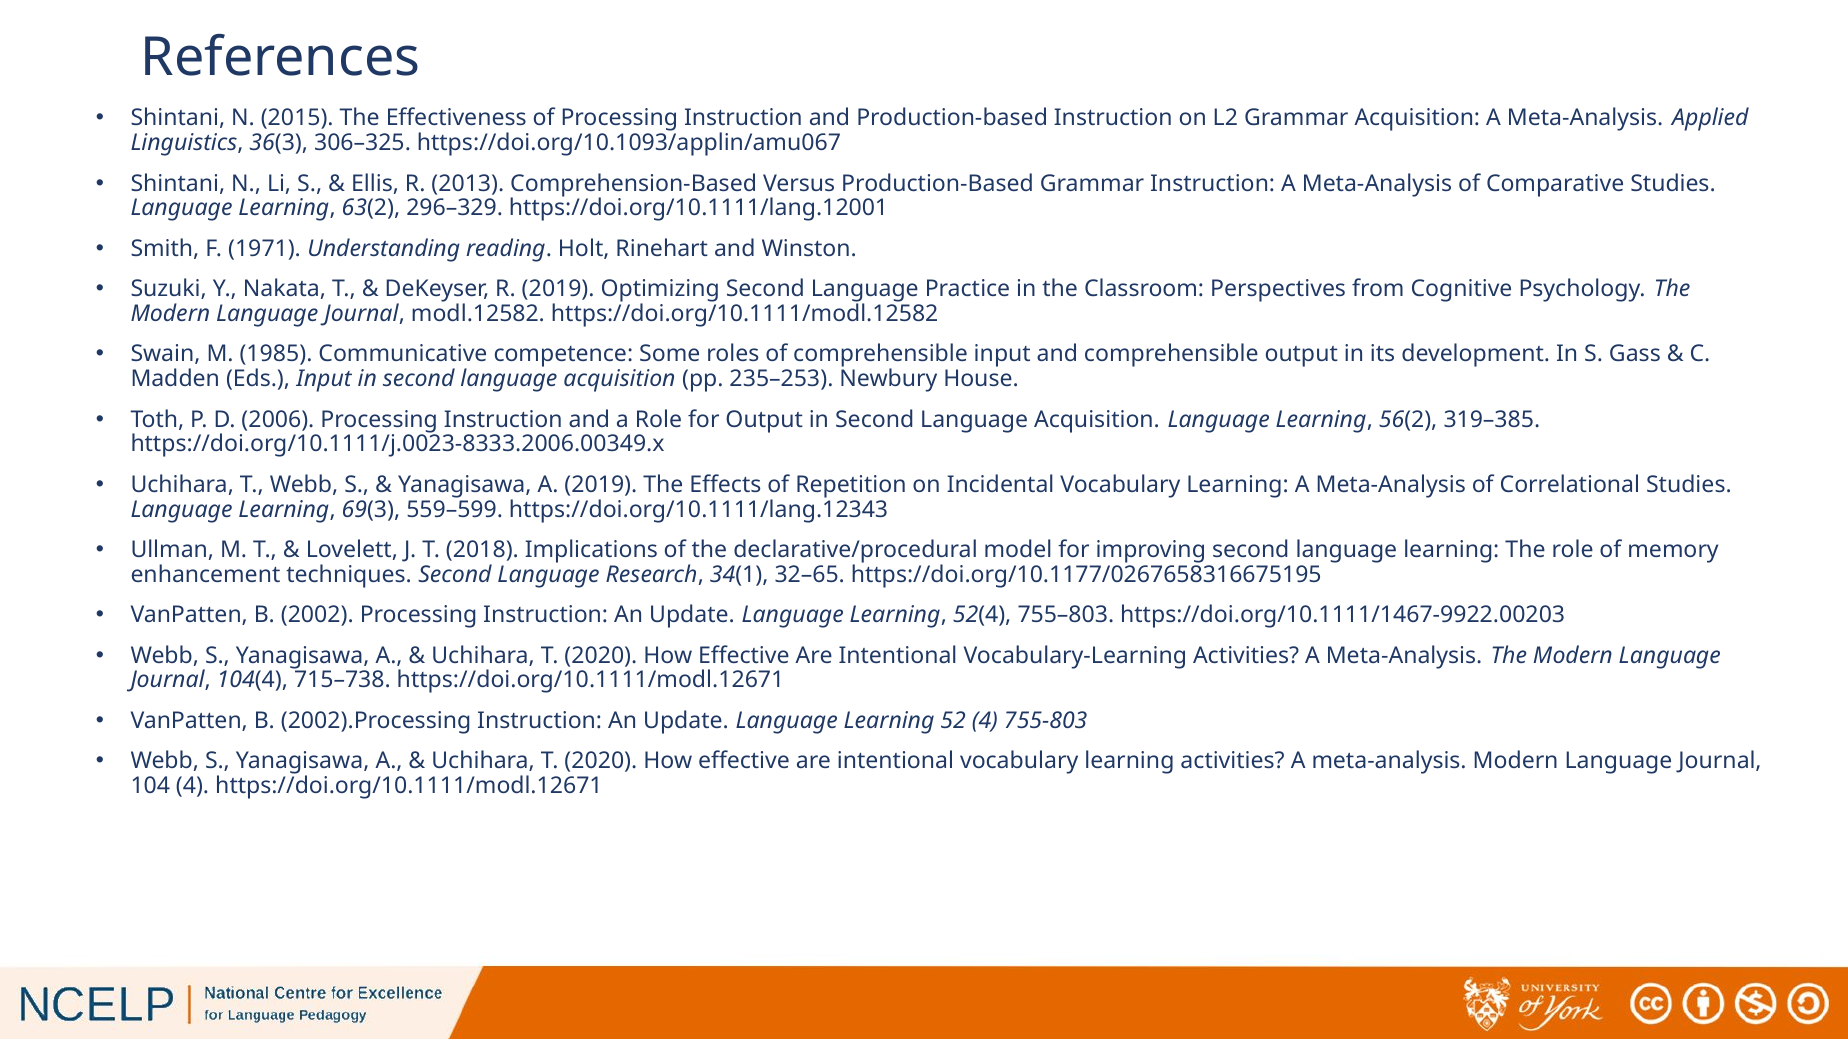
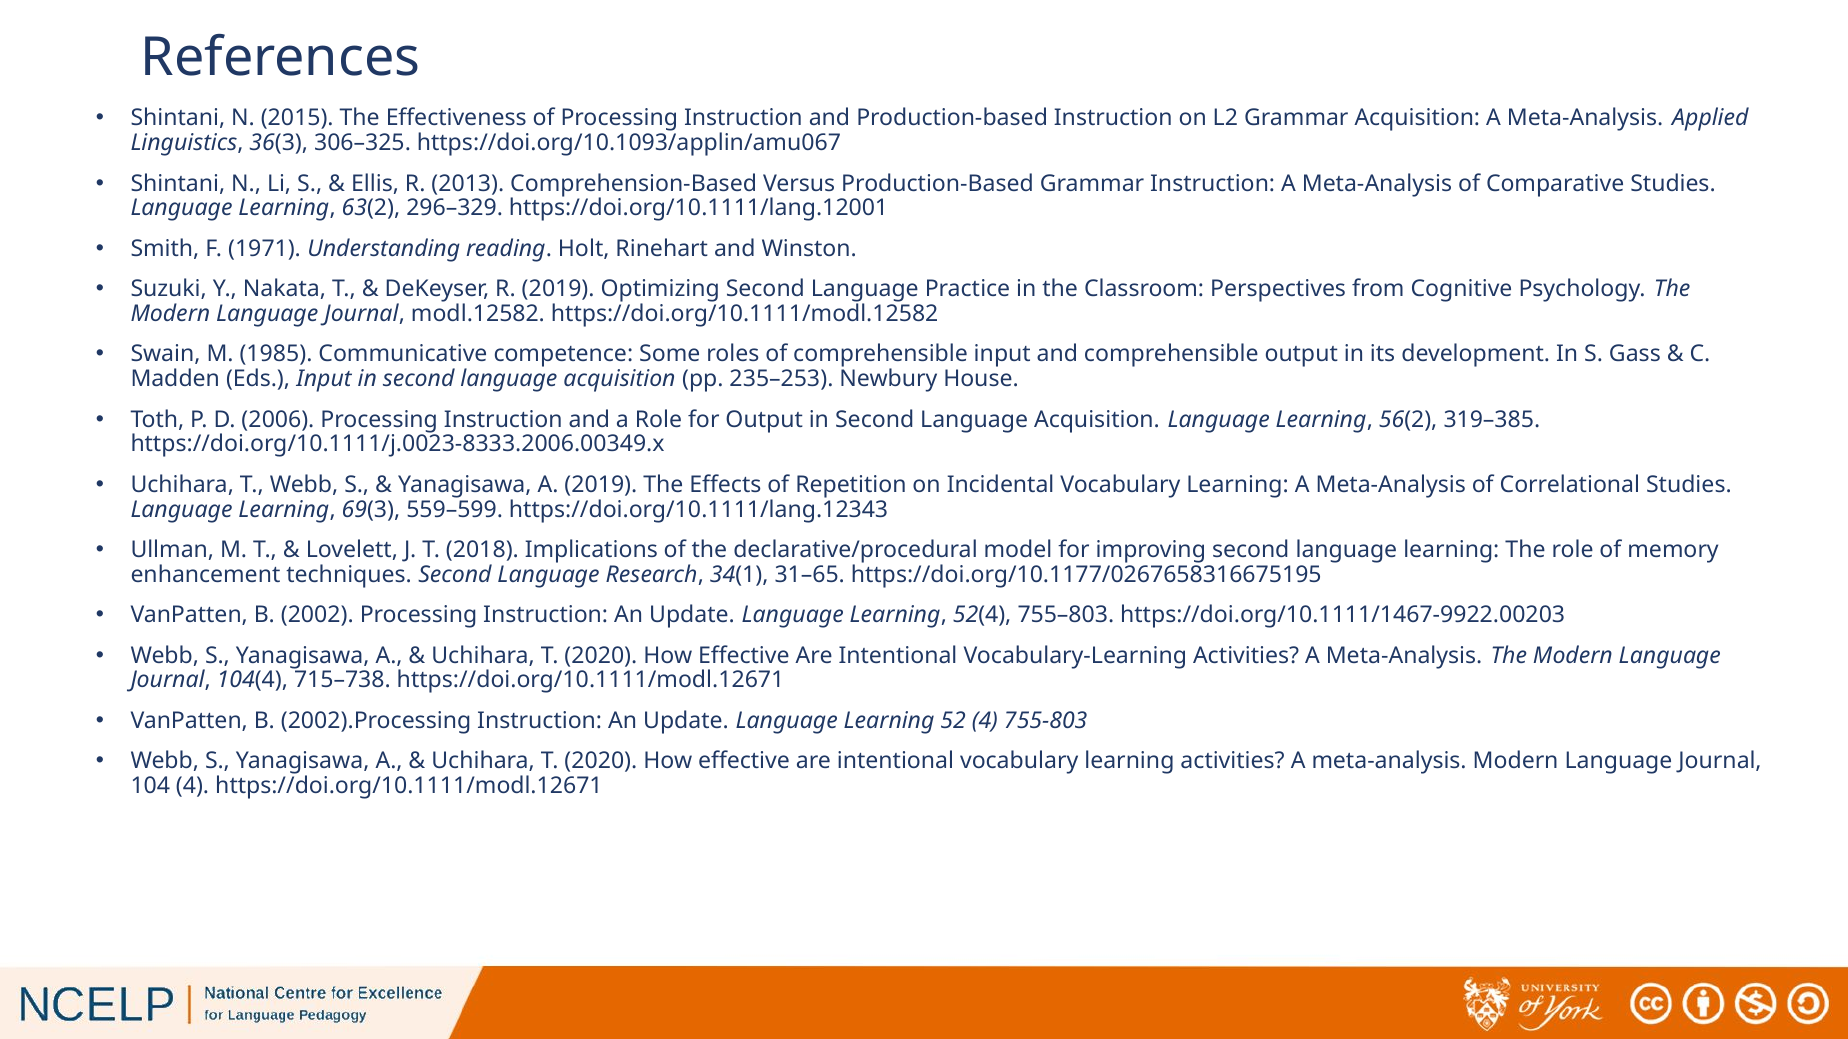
32–65: 32–65 -> 31–65 (810, 575)
